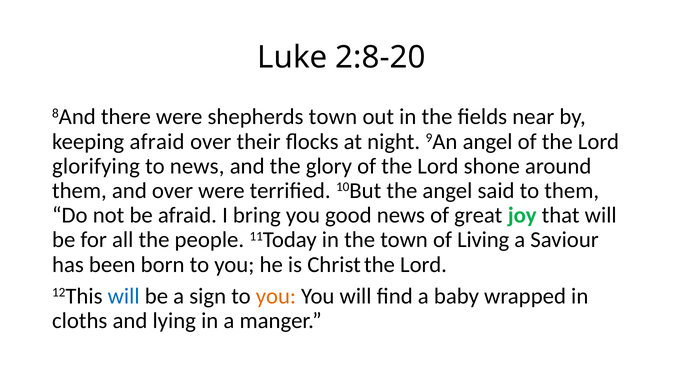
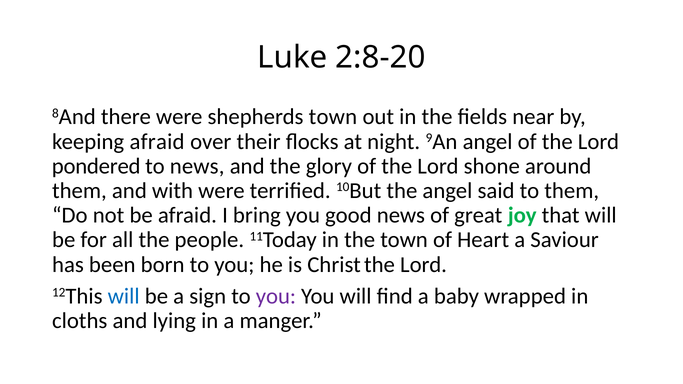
glorifying: glorifying -> pondered (96, 166)
and over: over -> with (172, 191)
Living: Living -> Heart (483, 240)
you colour: orange -> purple (276, 296)
